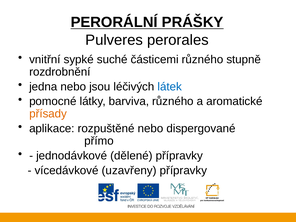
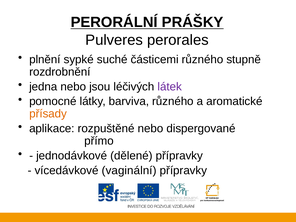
vnitřní: vnitřní -> plnění (45, 59)
látek colour: blue -> purple (170, 87)
uzavřeny: uzavřeny -> vaginální (129, 170)
